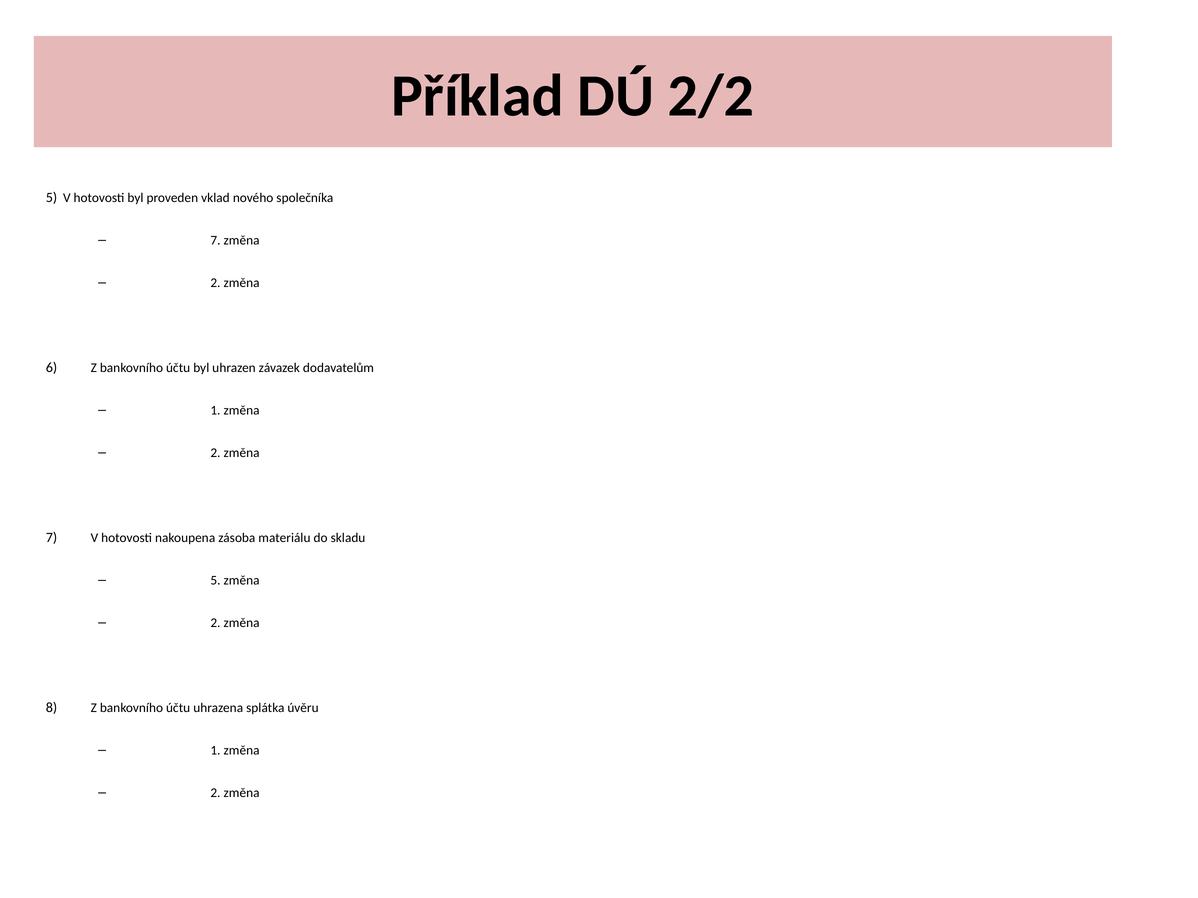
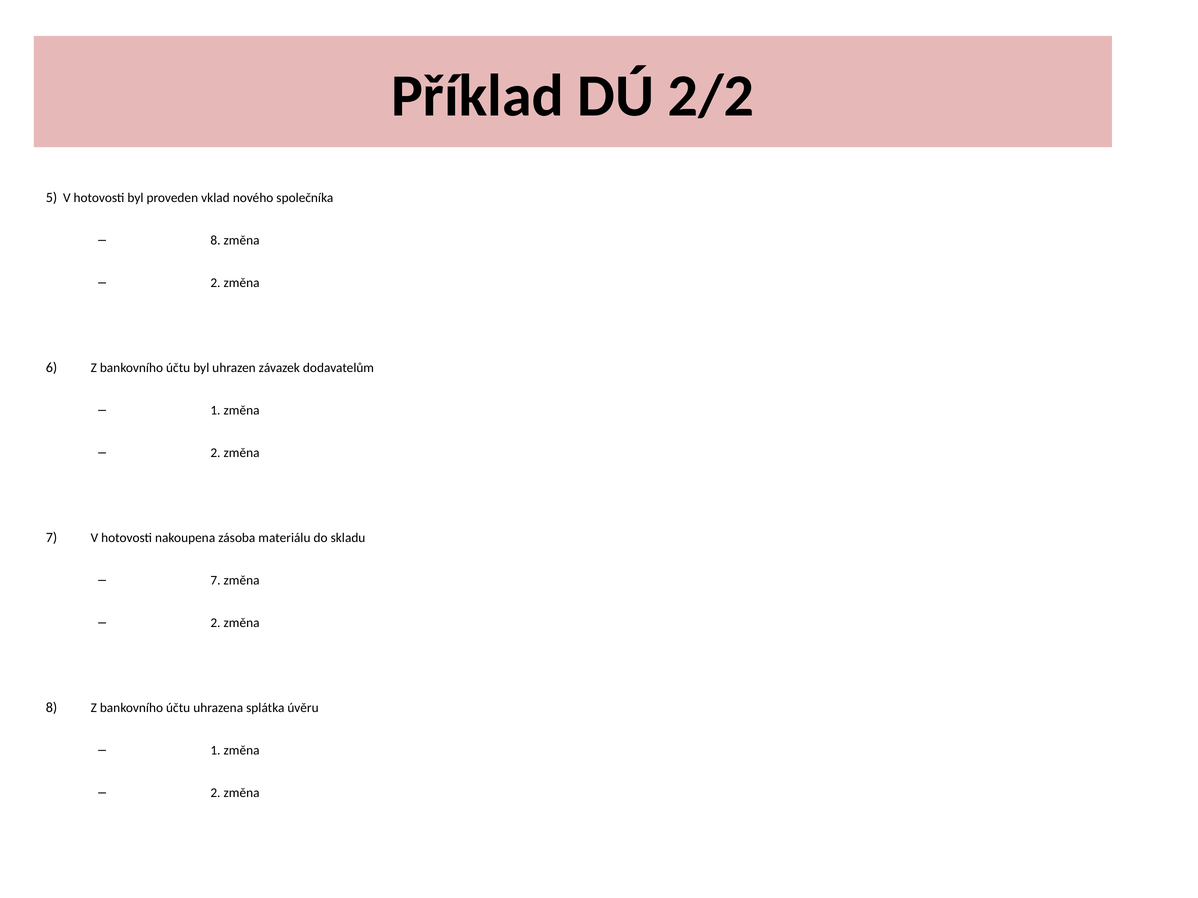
7: 7 -> 8 (216, 240)
5: 5 -> 7 (216, 581)
